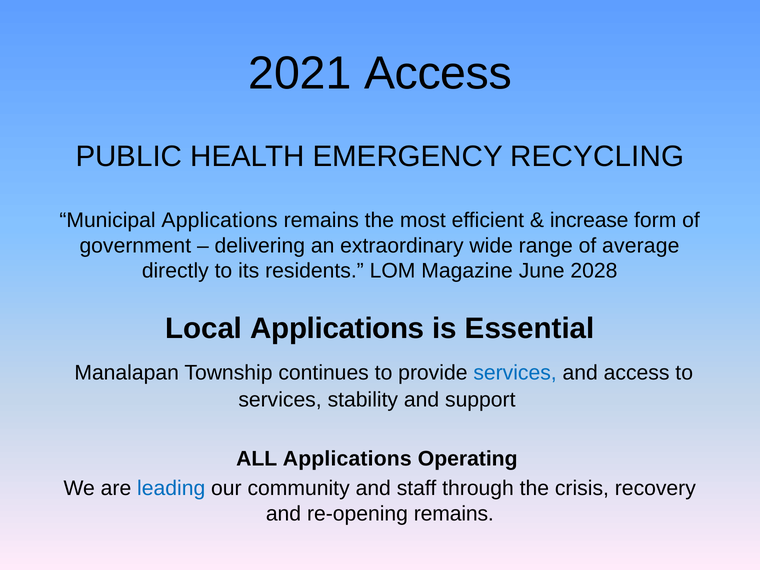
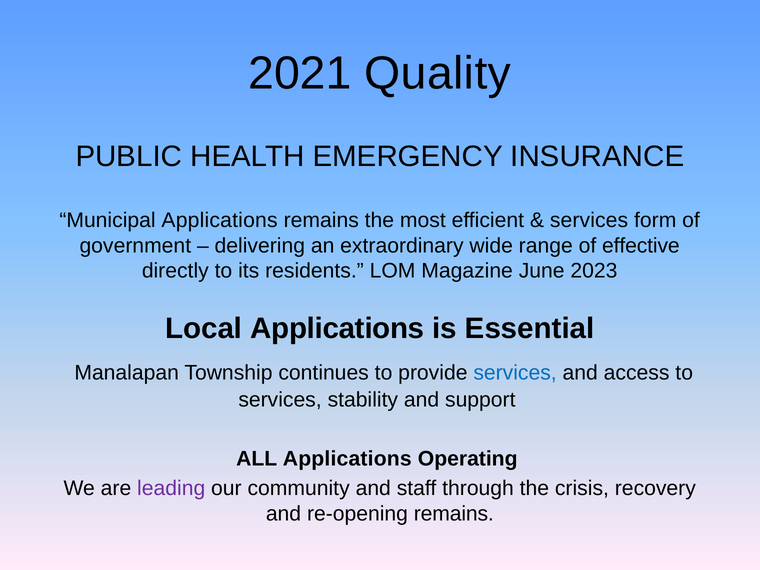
2021 Access: Access -> Quality (438, 74)
RECYCLING: RECYCLING -> INSURANCE (597, 157)
increase: increase -> services (589, 220)
average: average -> effective (641, 246)
2028: 2028 -> 2023 (594, 271)
leading colour: blue -> purple (171, 488)
